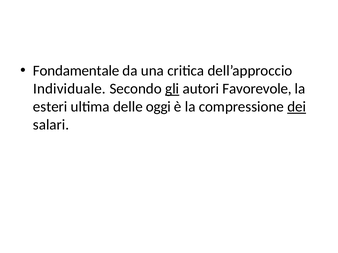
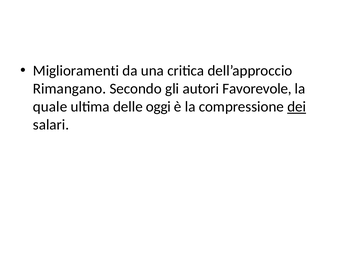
Fondamentale: Fondamentale -> Miglioramenti (76, 71)
Individuale: Individuale -> Rimangano (70, 89)
gli underline: present -> none (172, 89)
esteri: esteri -> quale (50, 107)
